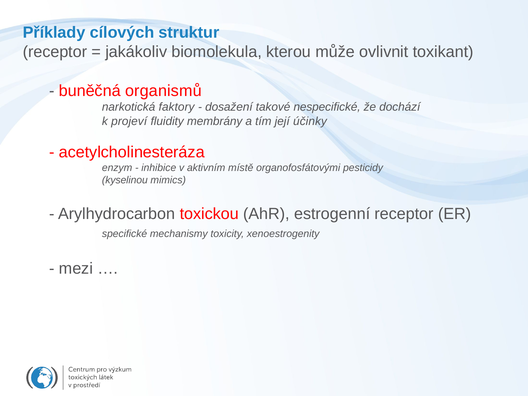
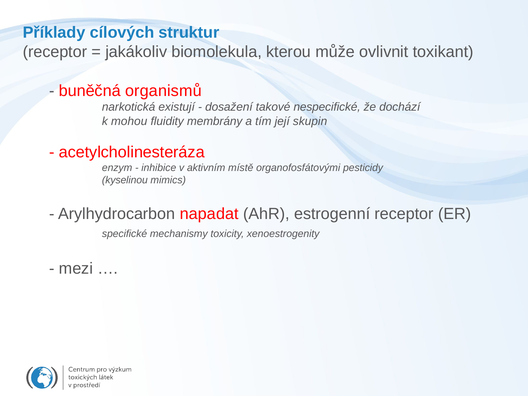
faktory: faktory -> existují (177, 107)
projeví: projeví -> mohou (129, 121)
účinky: účinky -> skupin (310, 121)
toxickou: toxickou -> napadat (209, 214)
